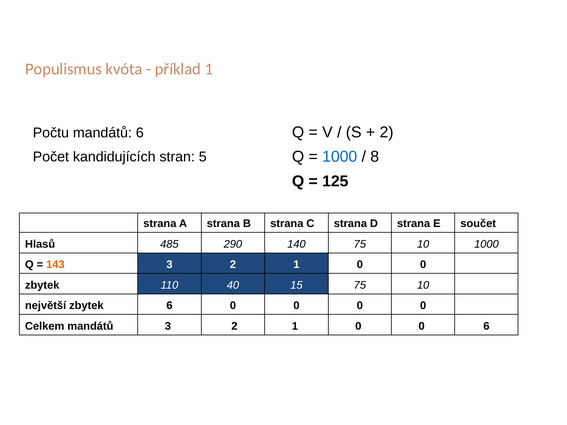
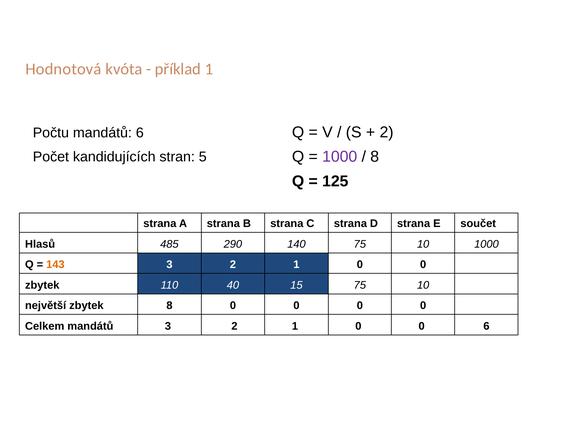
Populismus: Populismus -> Hodnotová (63, 69)
1000 colour: blue -> purple (340, 157)
zbytek 6: 6 -> 8 (169, 306)
